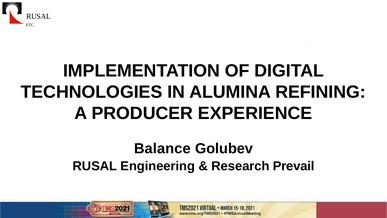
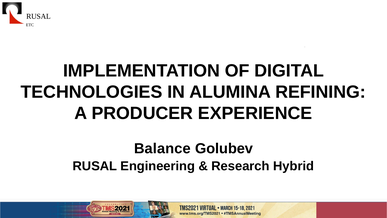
Prevail: Prevail -> Hybrid (294, 166)
